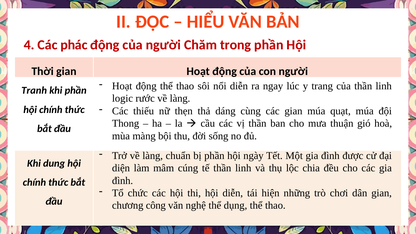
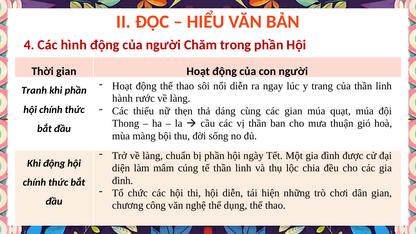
phác: phác -> hình (74, 45)
logic: logic -> hành (122, 98)
Khi dung: dung -> động (54, 163)
